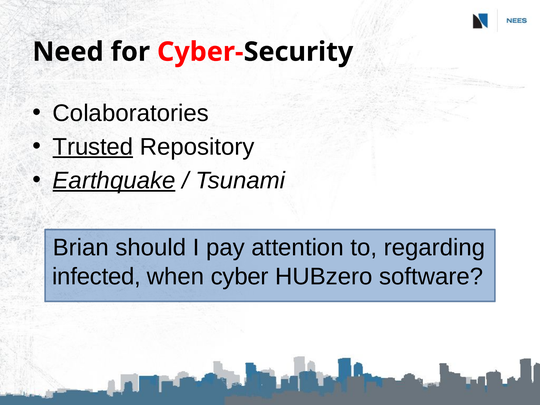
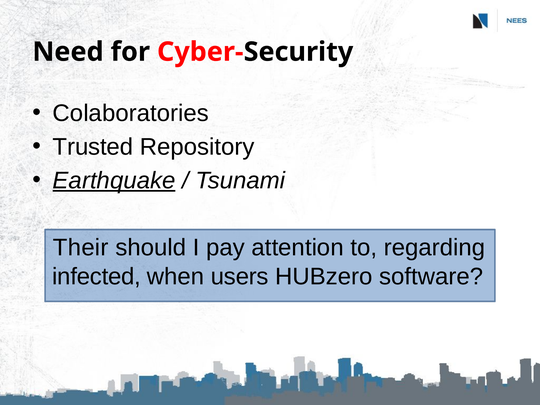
Trusted underline: present -> none (93, 147)
Brian: Brian -> Their (81, 248)
cyber: cyber -> users (240, 277)
